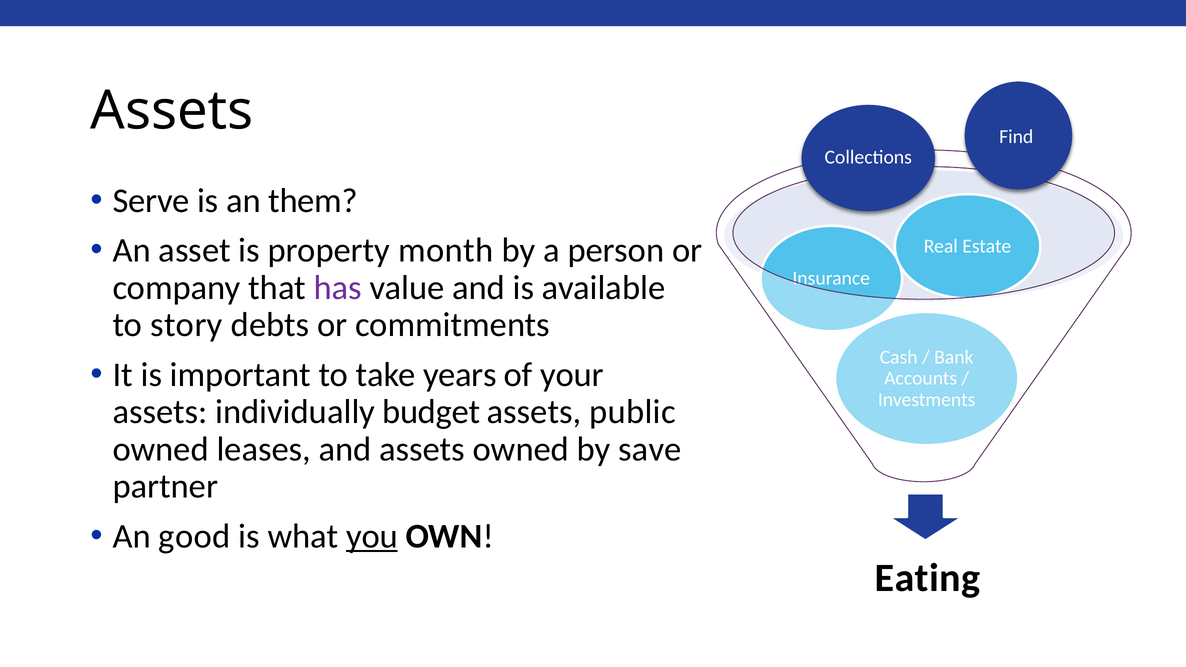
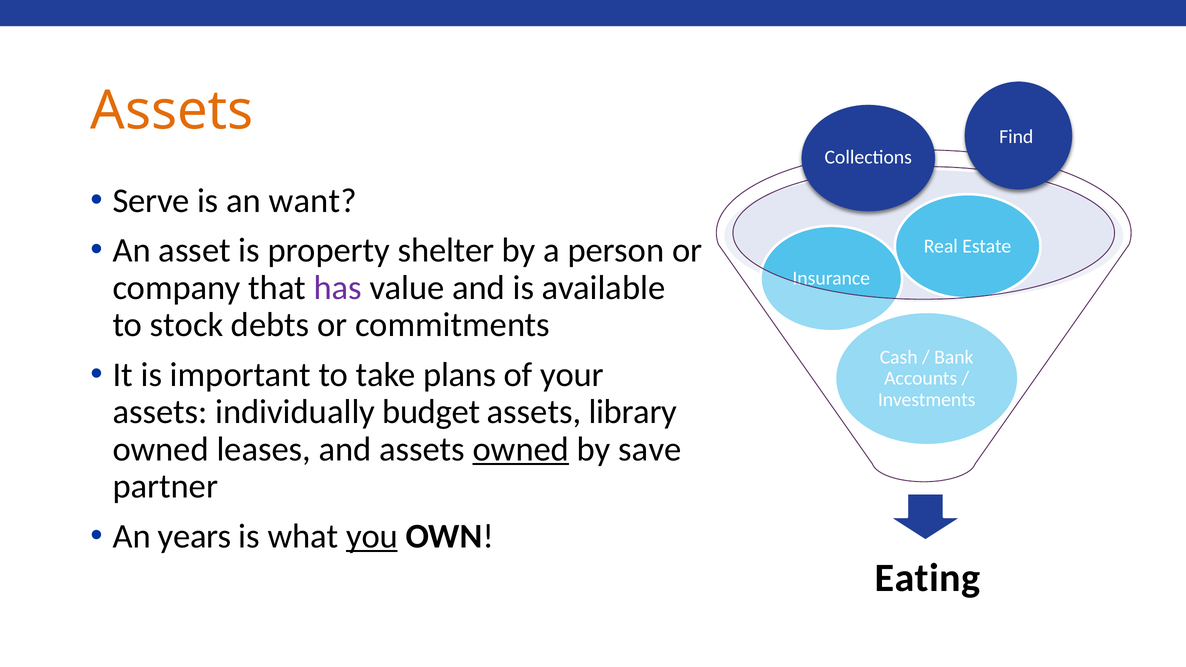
Assets colour: black -> orange (172, 111)
them: them -> want (313, 201)
month: month -> shelter (446, 250)
story: story -> stock (187, 325)
years: years -> plans (460, 375)
public: public -> library (633, 412)
owned underline: none -> present (521, 449)
good: good -> years (195, 536)
